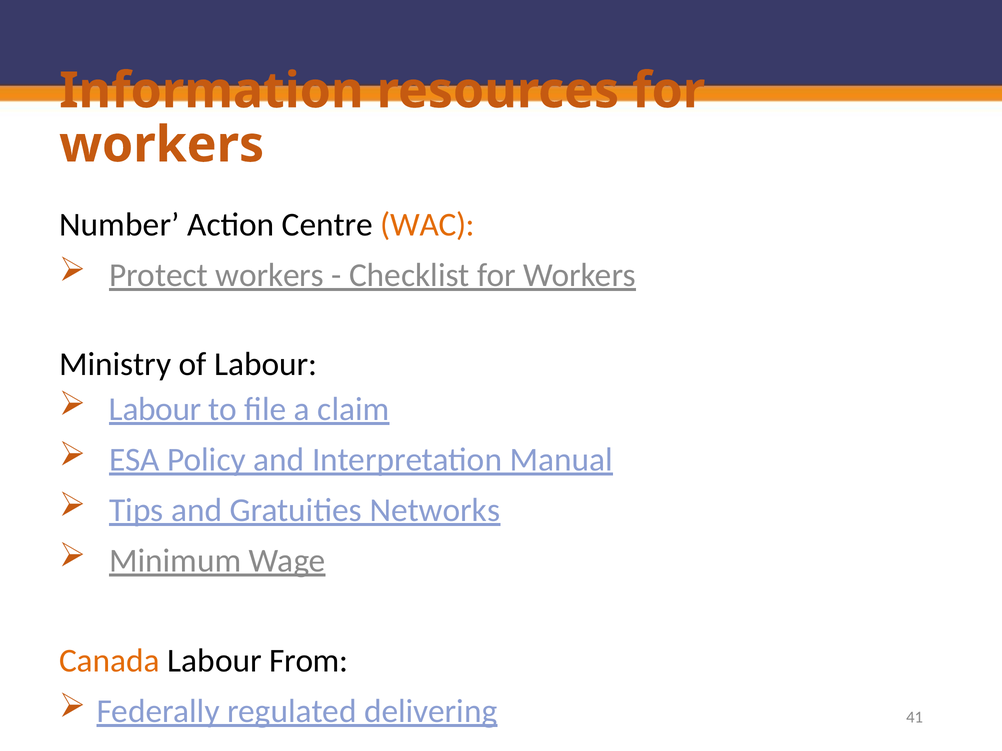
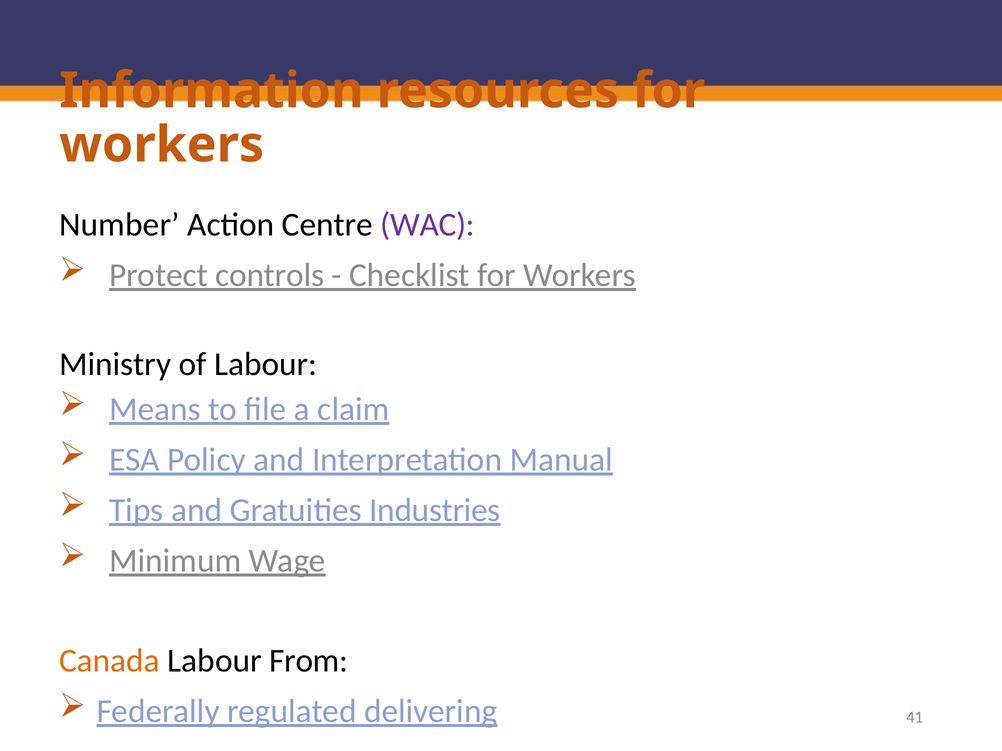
WAC colour: orange -> purple (428, 225)
Protect workers: workers -> controls (270, 275)
Labour: Labour -> Means (155, 409)
Networks: Networks -> Industries (435, 510)
